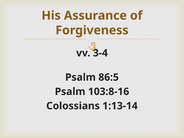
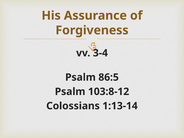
103:8-16: 103:8-16 -> 103:8-12 (109, 92)
